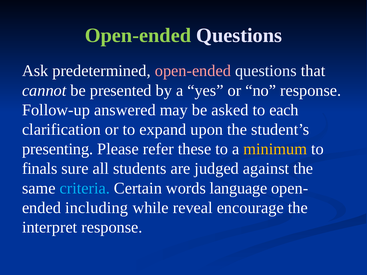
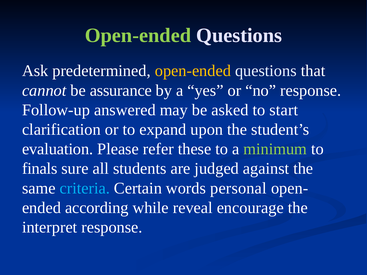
open-ended colour: pink -> yellow (193, 71)
presented: presented -> assurance (121, 90)
each: each -> start (284, 110)
presenting: presenting -> evaluation (58, 149)
minimum colour: yellow -> light green (275, 149)
language: language -> personal (238, 188)
including: including -> according (97, 208)
